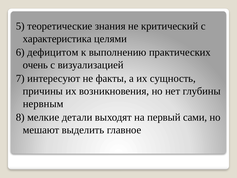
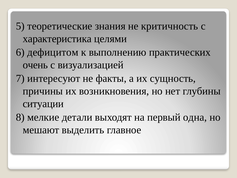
критический: критический -> критичность (170, 26)
нервным: нервным -> ситуации (43, 104)
сами: сами -> одна (195, 117)
